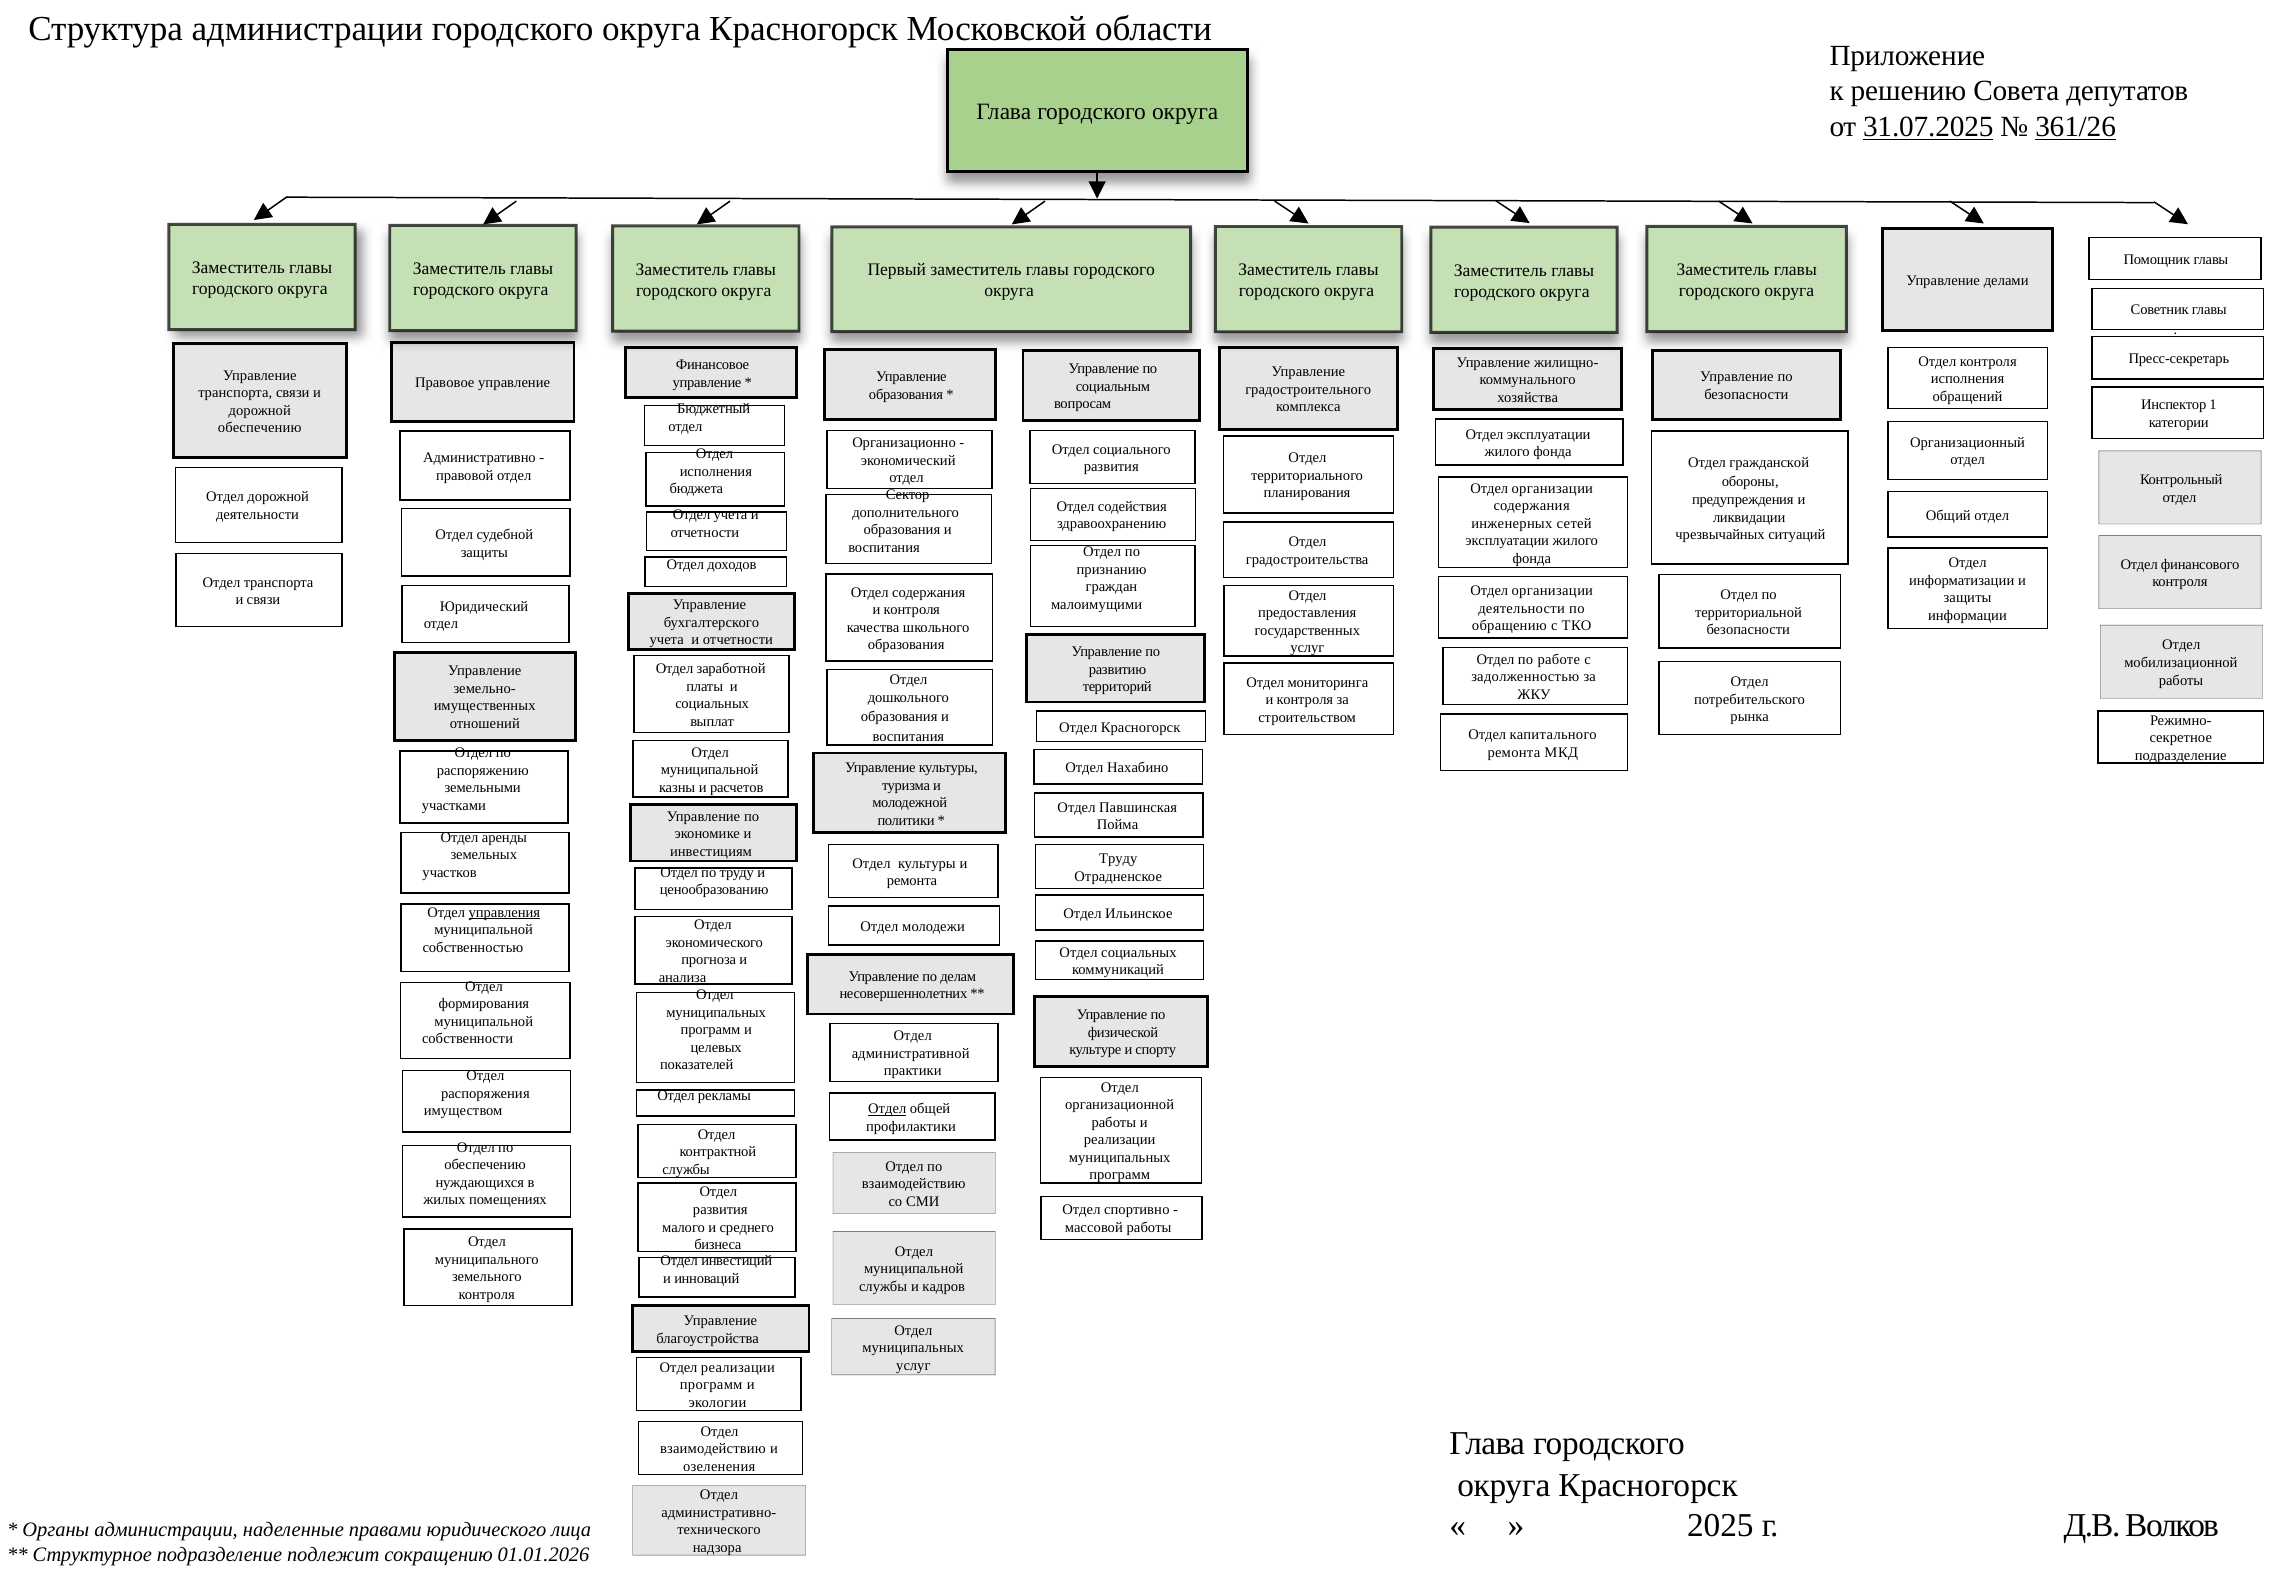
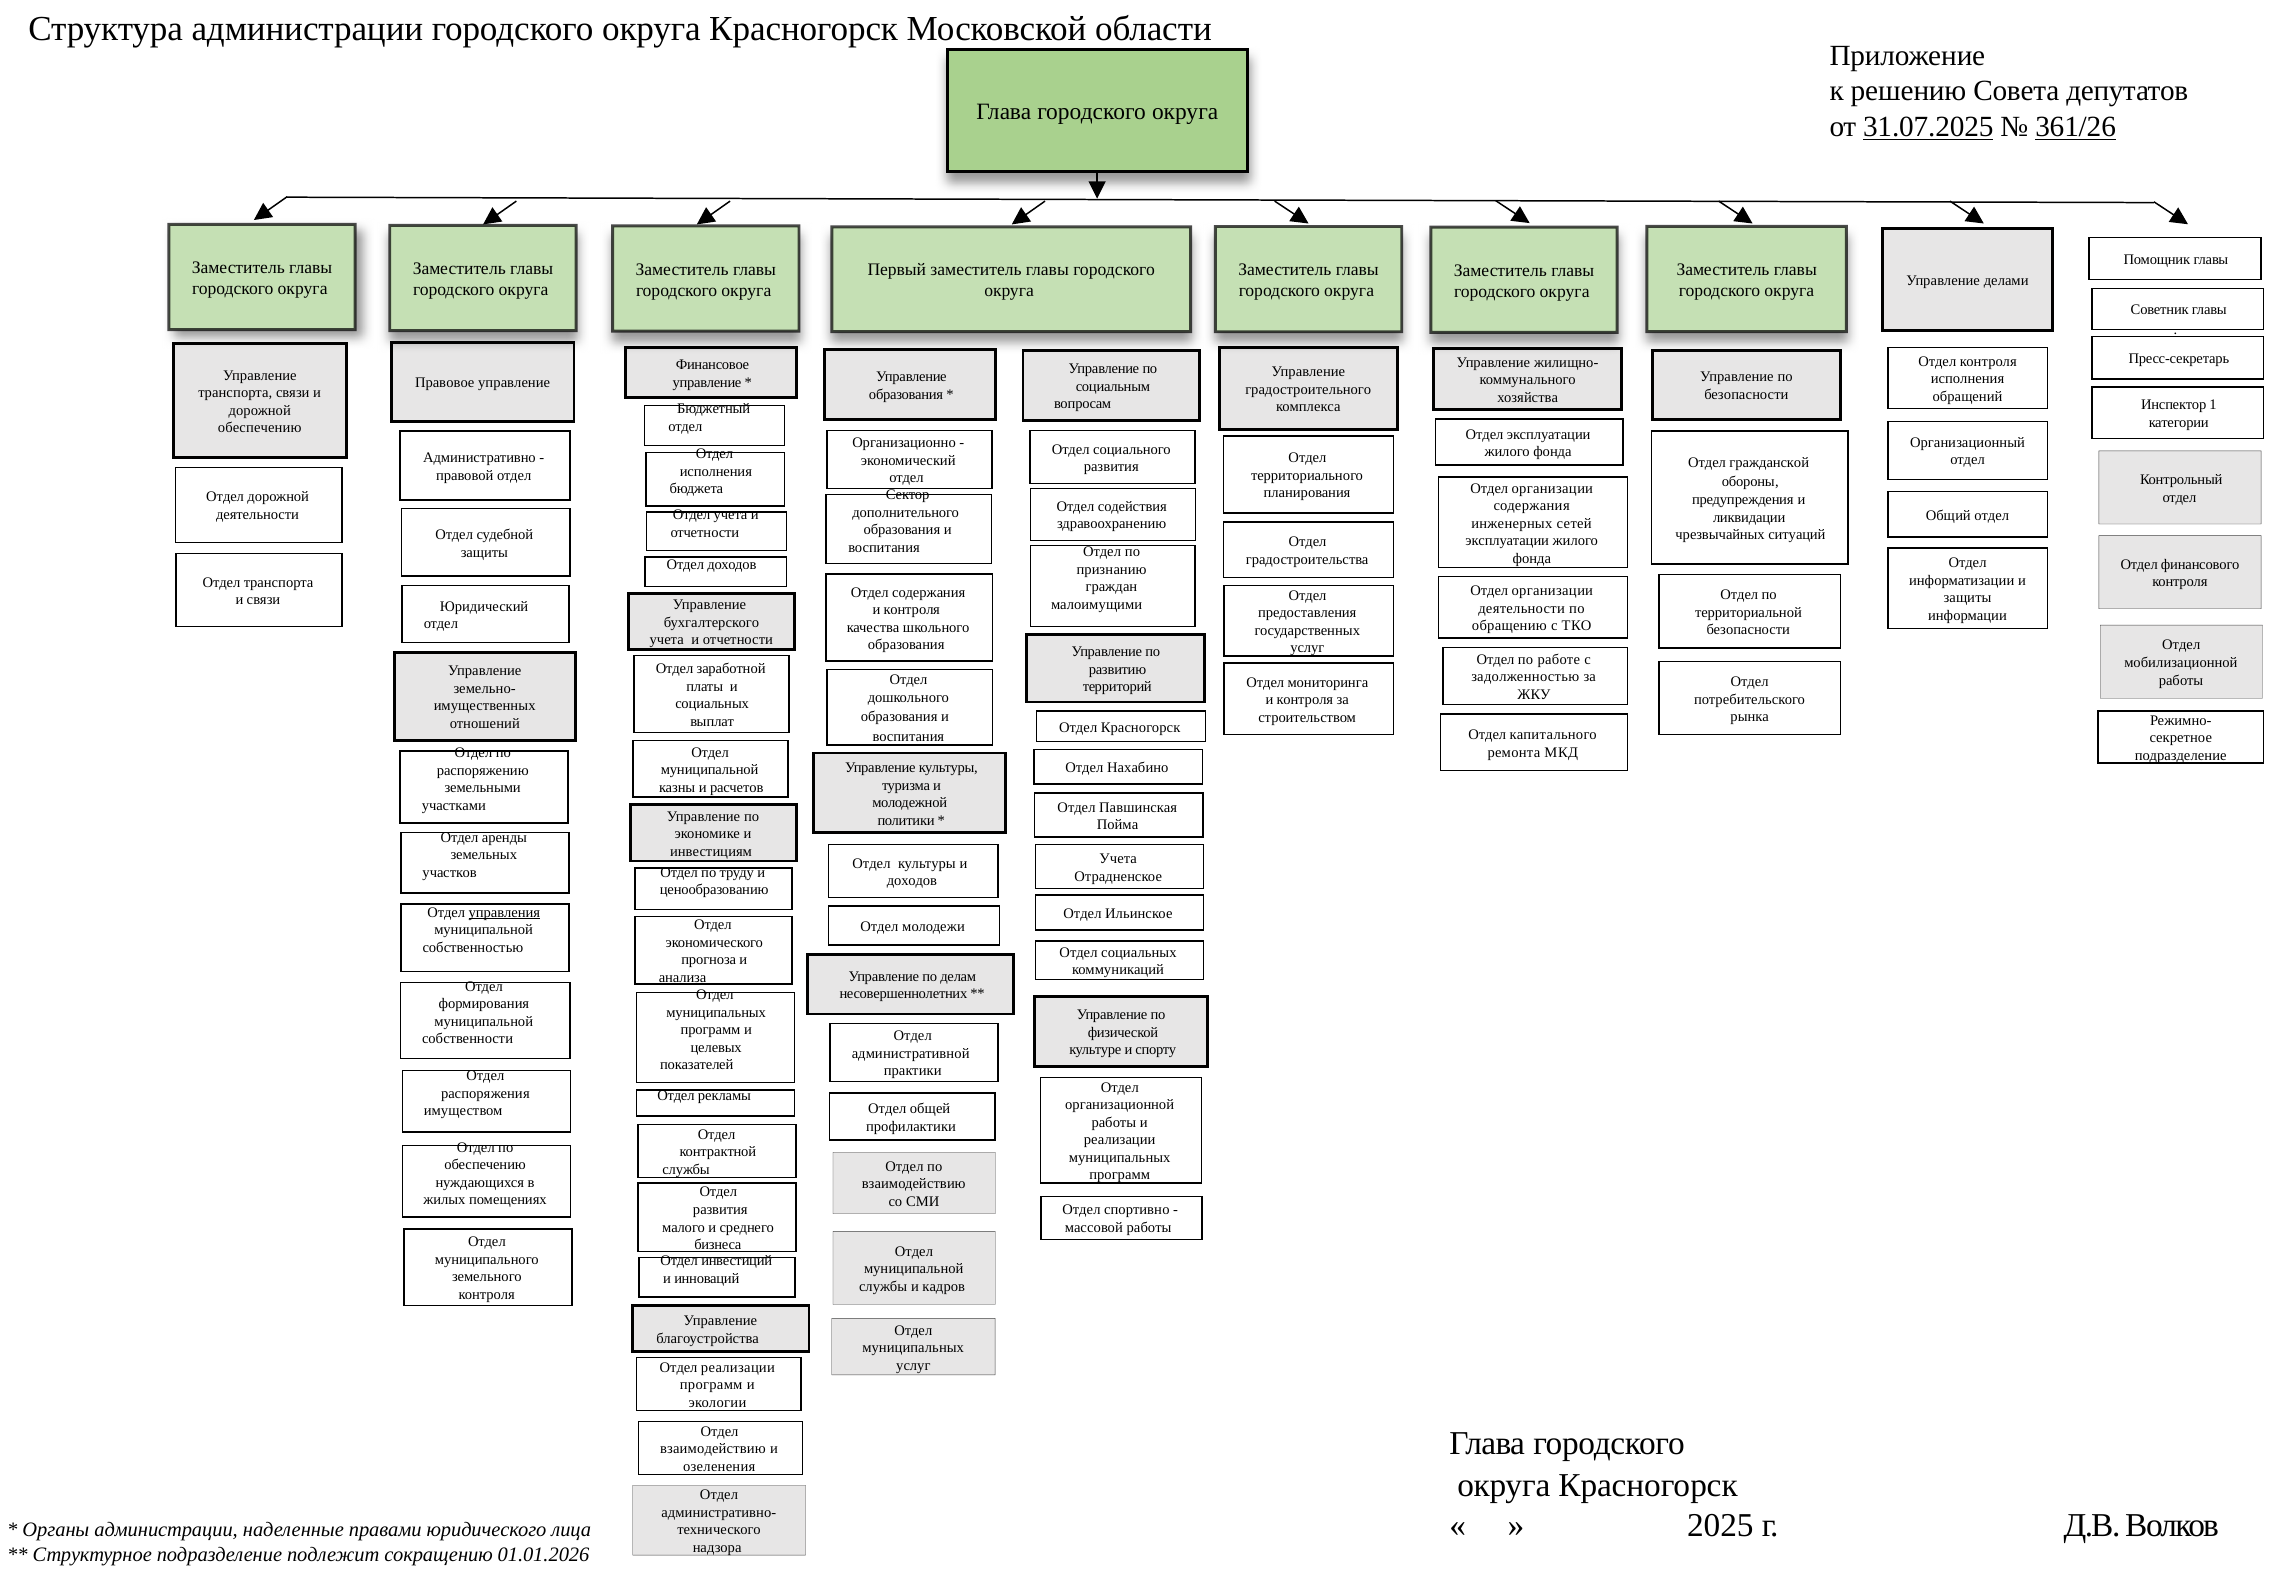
Труду: Труду -> Учета (1118, 859)
ремонта: ремонта -> доходов (912, 880)
Отдел underline: present -> none (887, 1109)
